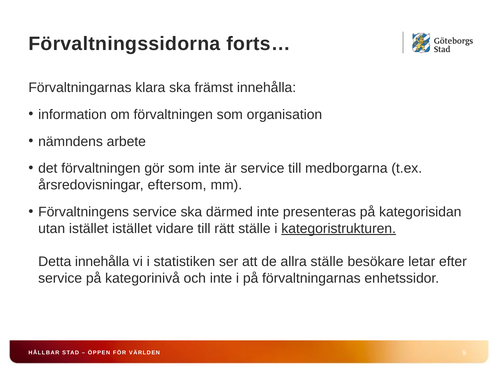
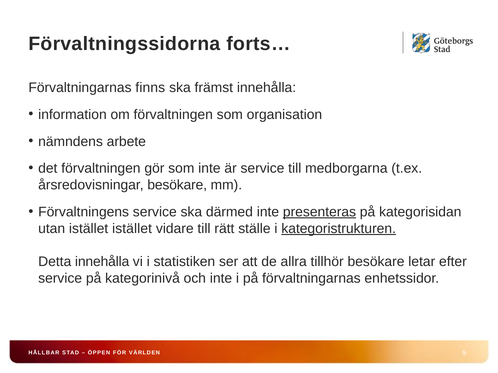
klara: klara -> finns (150, 88)
årsredovisningar eftersom: eftersom -> besökare (177, 185)
presenteras underline: none -> present (319, 212)
allra ställe: ställe -> tillhör (327, 262)
